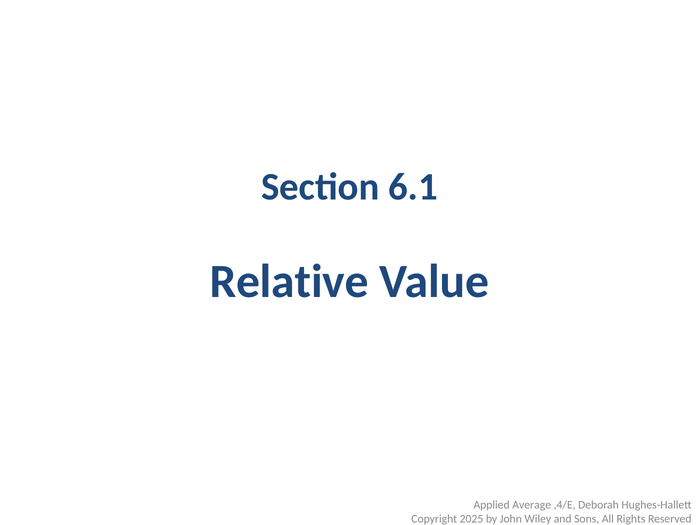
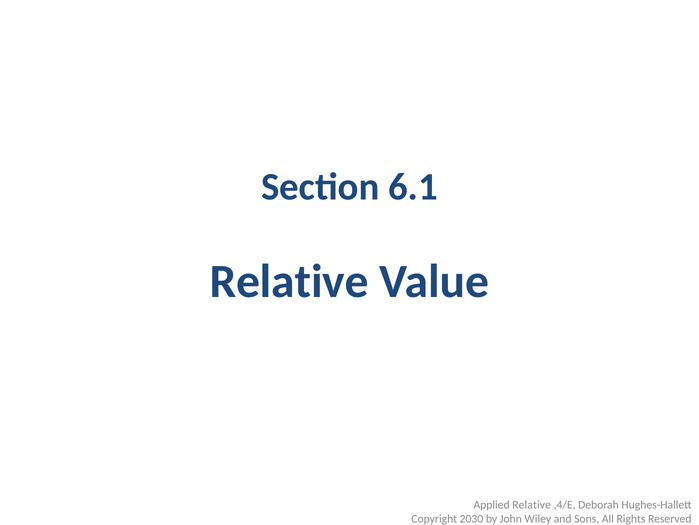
Applied Average: Average -> Relative (532, 504)
2025: 2025 -> 2030 (471, 518)
